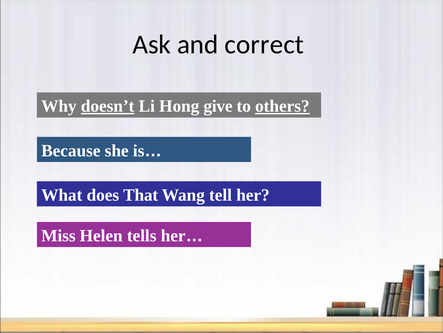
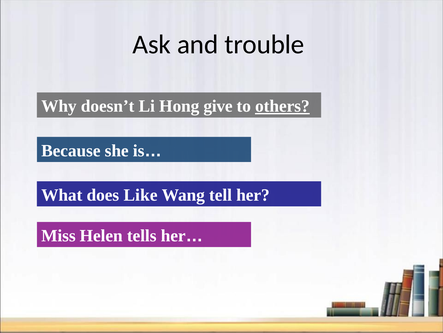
correct: correct -> trouble (264, 44)
doesn’t underline: present -> none (108, 106)
That: That -> Like (140, 195)
